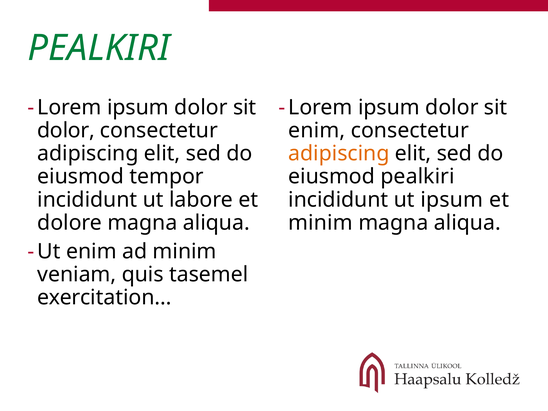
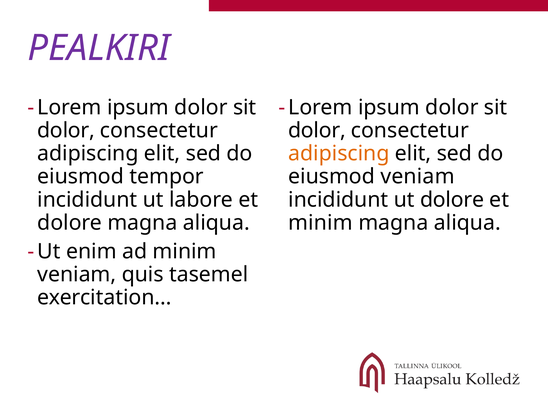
PEALKIRI colour: green -> purple (99, 48)
enim: enim -> dolor (317, 131)
eiusmod pealkiri: pealkiri -> veniam (418, 177)
ut ipsum: ipsum -> dolore (452, 200)
